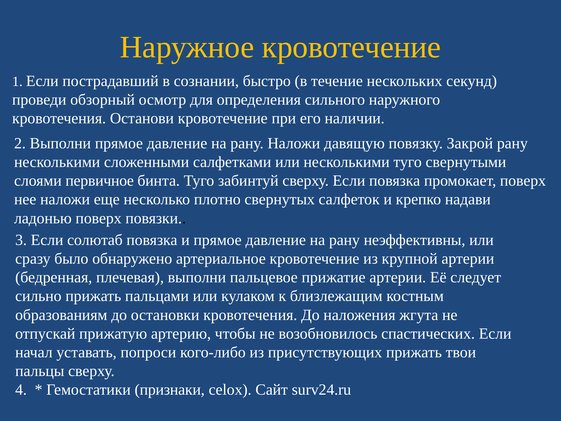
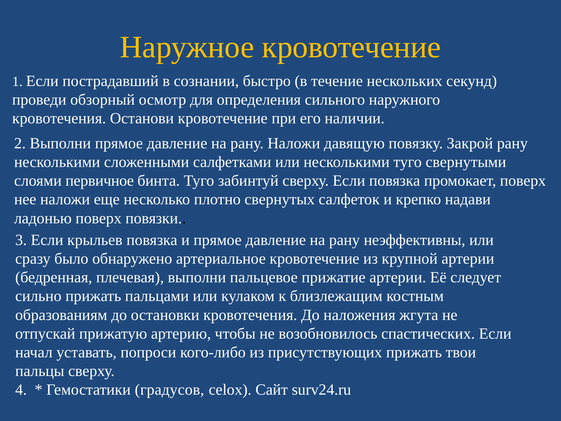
солютаб: солютаб -> крыльев (95, 240)
признаки: признаки -> градусов (170, 390)
